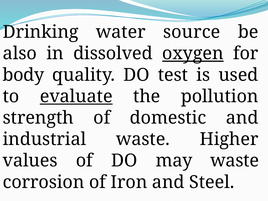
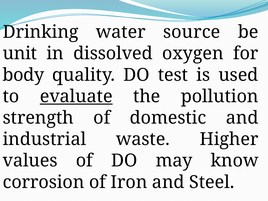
also: also -> unit (20, 53)
oxygen underline: present -> none (193, 53)
may waste: waste -> know (235, 161)
